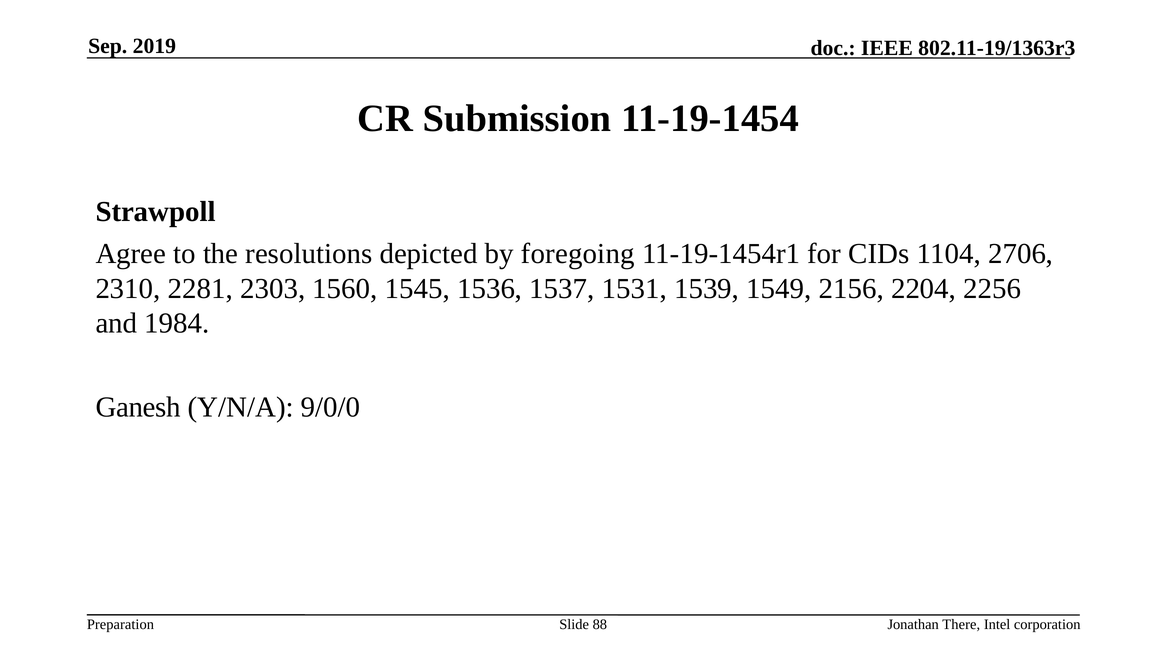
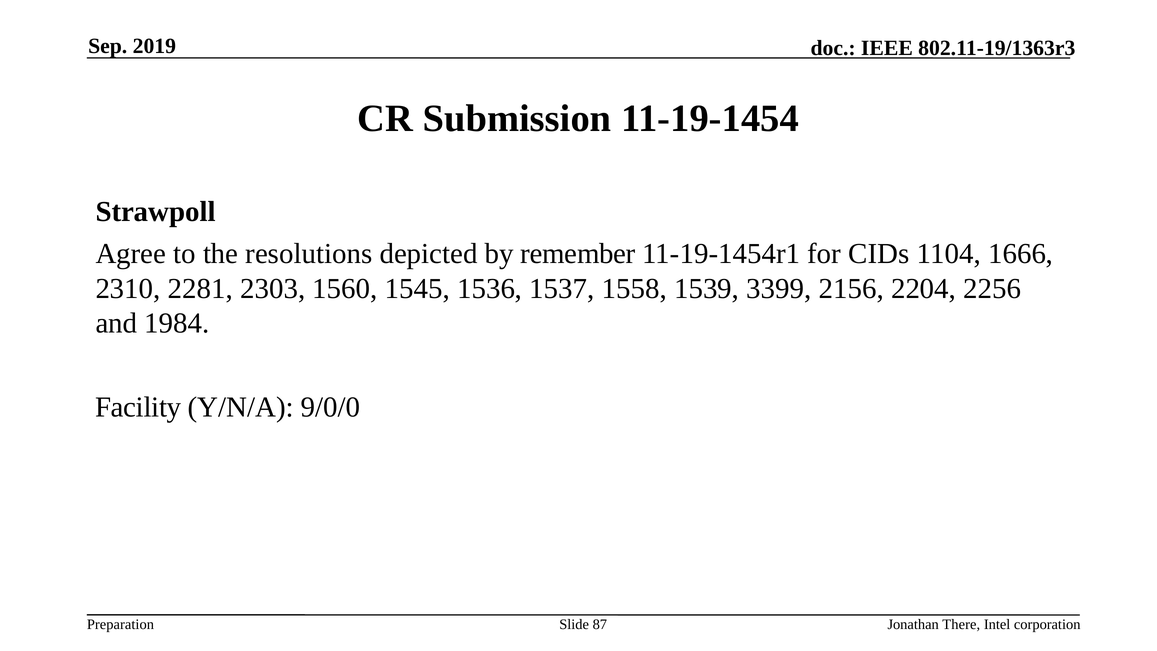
foregoing: foregoing -> remember (578, 254)
2706: 2706 -> 1666 (1021, 254)
1531: 1531 -> 1558 (634, 288)
1549: 1549 -> 3399 (779, 288)
Ganesh: Ganesh -> Facility (138, 407)
88: 88 -> 87 (600, 624)
